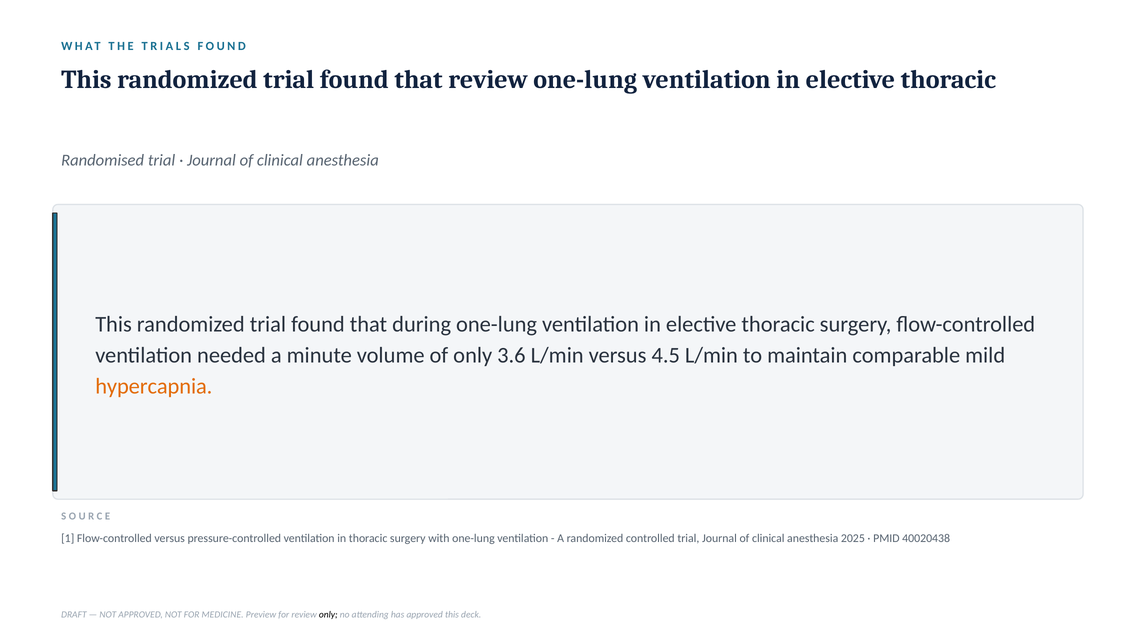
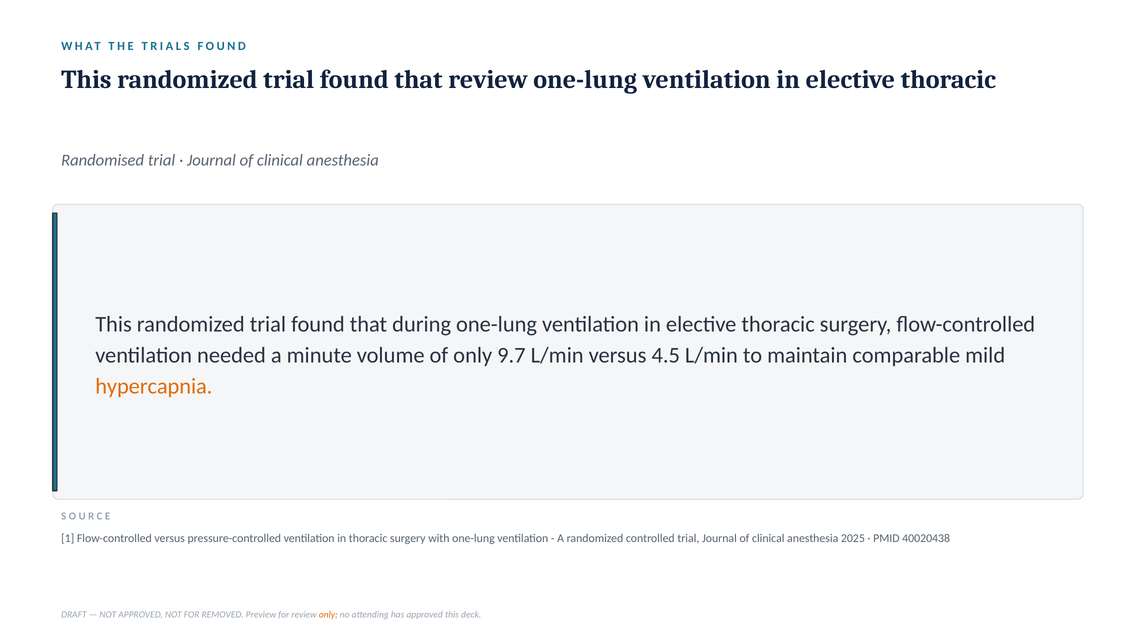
3.6: 3.6 -> 9.7 (511, 355)
MEDICINE: MEDICINE -> REMOVED (223, 615)
only colour: black -> orange (328, 615)
